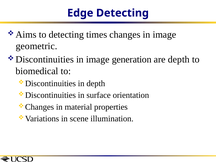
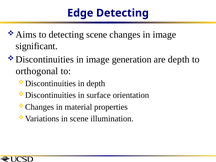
detecting times: times -> scene (97, 35)
geometric: geometric -> significant (37, 46)
biomedical: biomedical -> orthogonal (37, 71)
